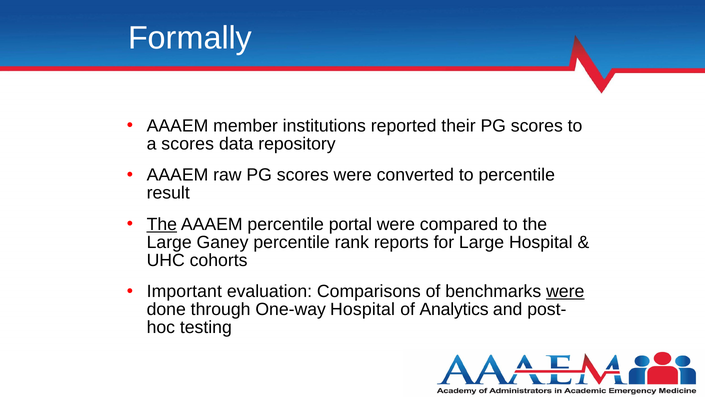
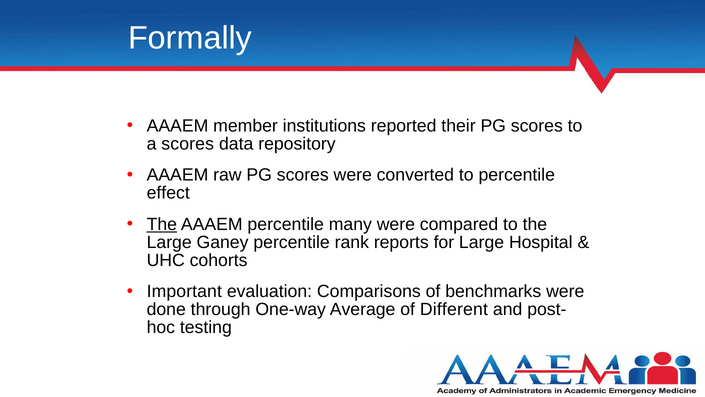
result: result -> effect (168, 193)
portal: portal -> many (350, 224)
were underline: present -> none (565, 291)
One-way Hospital: Hospital -> Average (363, 309)
Analytics: Analytics -> Different (454, 309)
